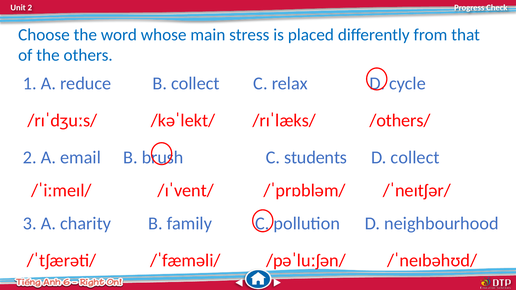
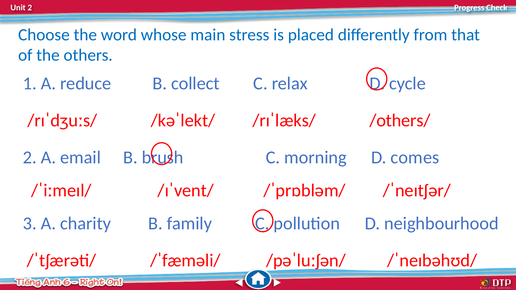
students: students -> morning (315, 158)
D collect: collect -> comes (415, 158)
